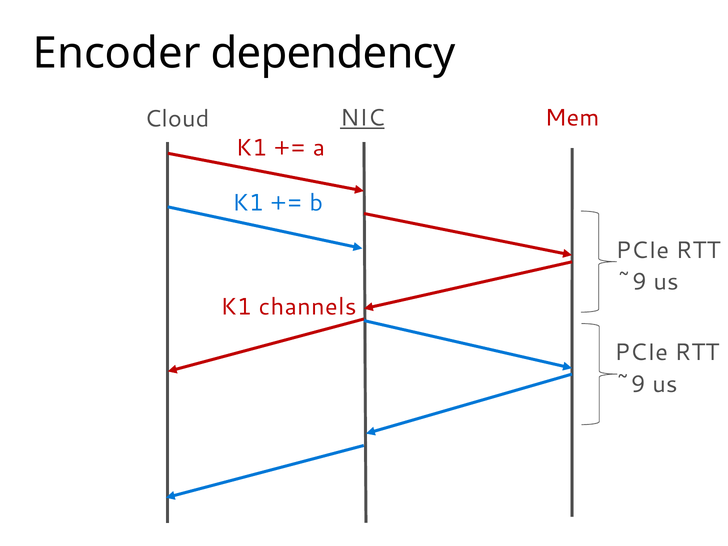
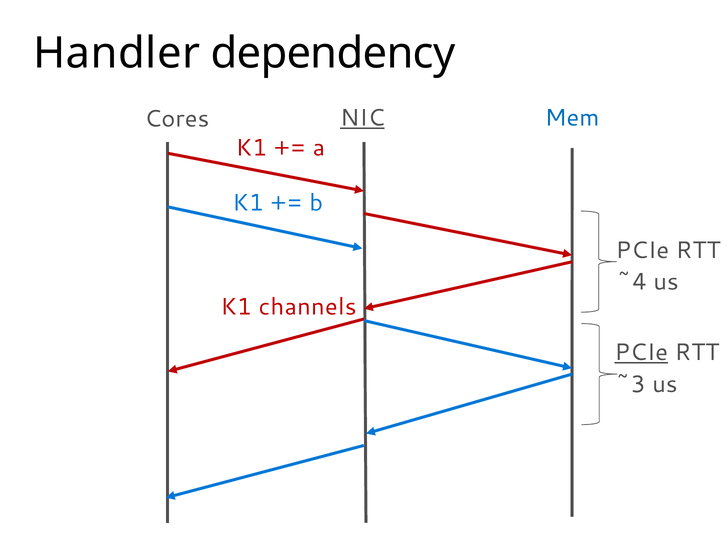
Encoder: Encoder -> Handler (117, 53)
Mem colour: red -> blue (572, 118)
Cloud: Cloud -> Cores (177, 119)
~9: ~9 -> ~4 (631, 282)
PCIe underline: none -> present (641, 353)
~9: ~9 -> ~3 (630, 384)
